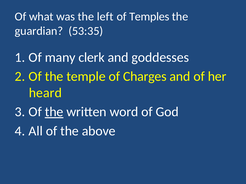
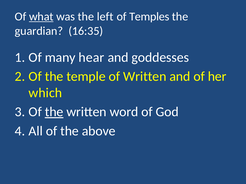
what underline: none -> present (41, 17)
53:35: 53:35 -> 16:35 (86, 31)
clerk: clerk -> hear (91, 58)
of Charges: Charges -> Written (145, 77)
heard: heard -> which (45, 93)
